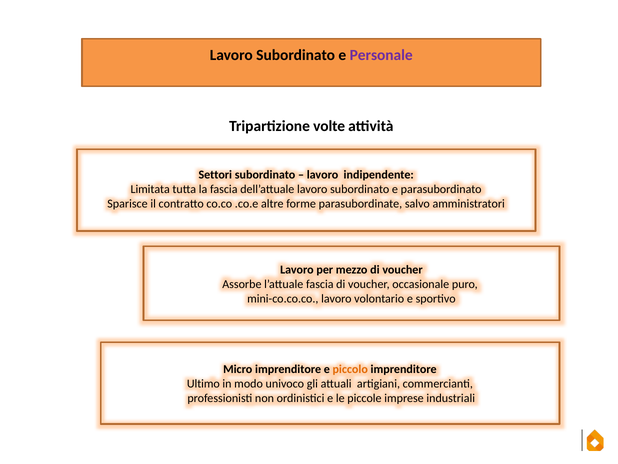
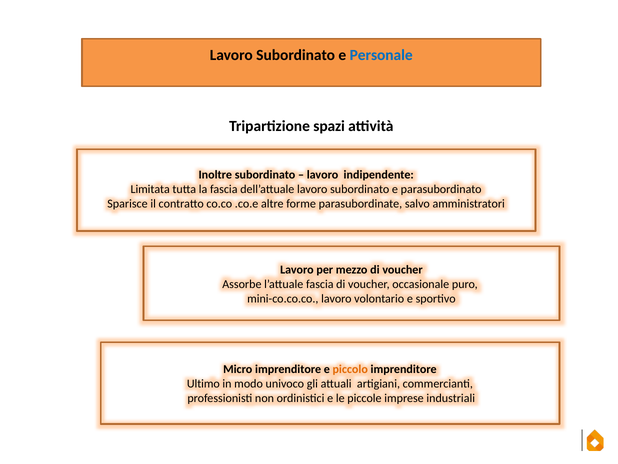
Personale colour: purple -> blue (381, 55)
volte: volte -> spazi (329, 126)
Settori: Settori -> Inoltre (215, 175)
